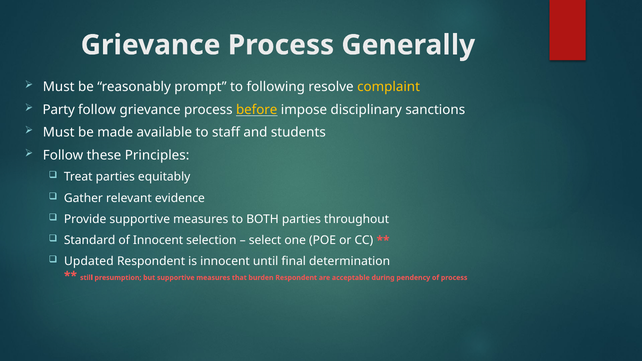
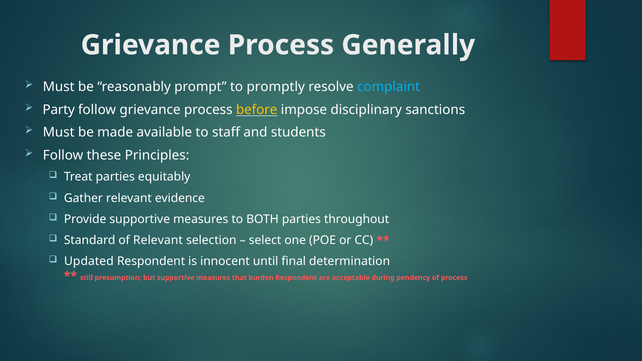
following: following -> promptly (276, 87)
complaint colour: yellow -> light blue (389, 87)
of Innocent: Innocent -> Relevant (158, 240)
